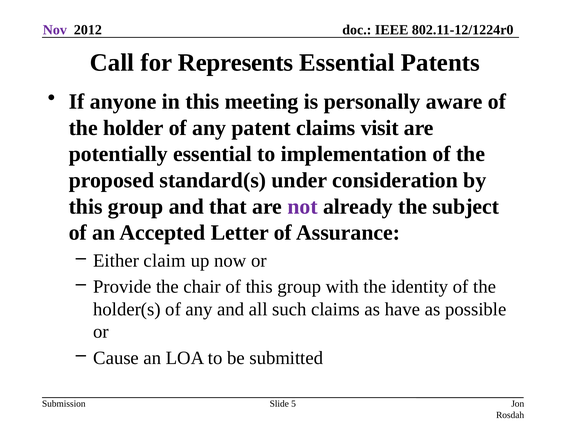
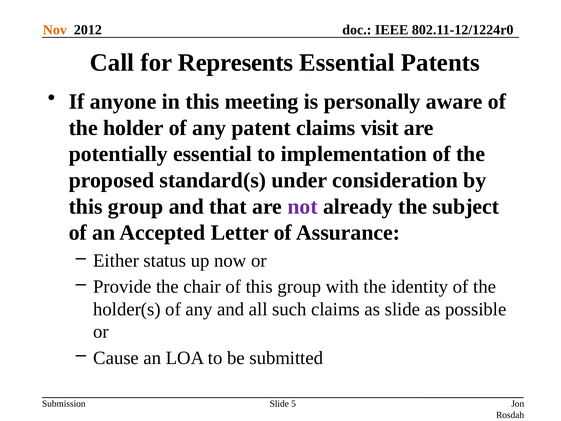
Nov colour: purple -> orange (55, 30)
claim: claim -> status (165, 260)
as have: have -> slide (403, 309)
